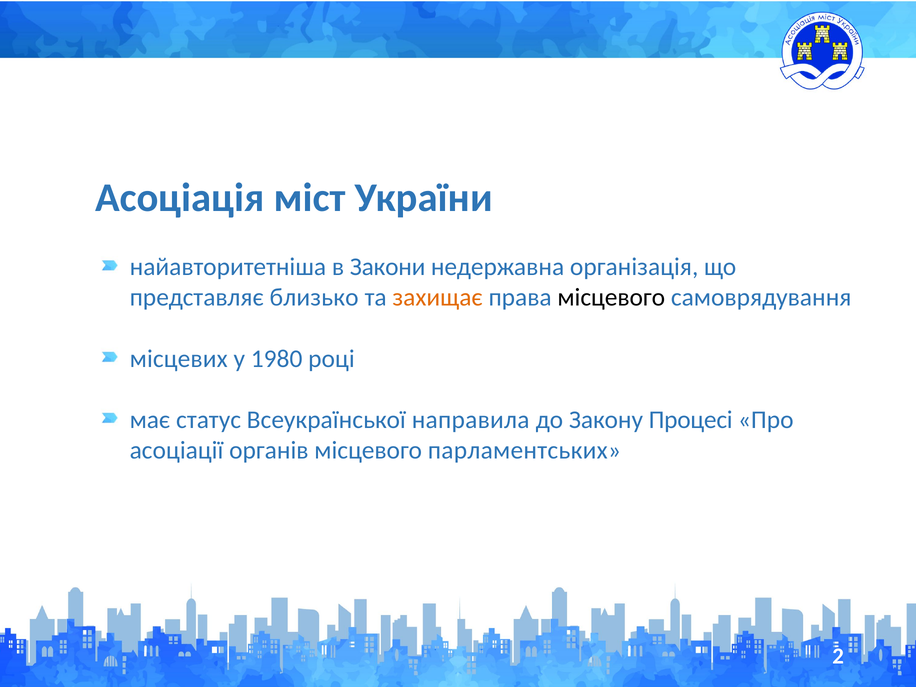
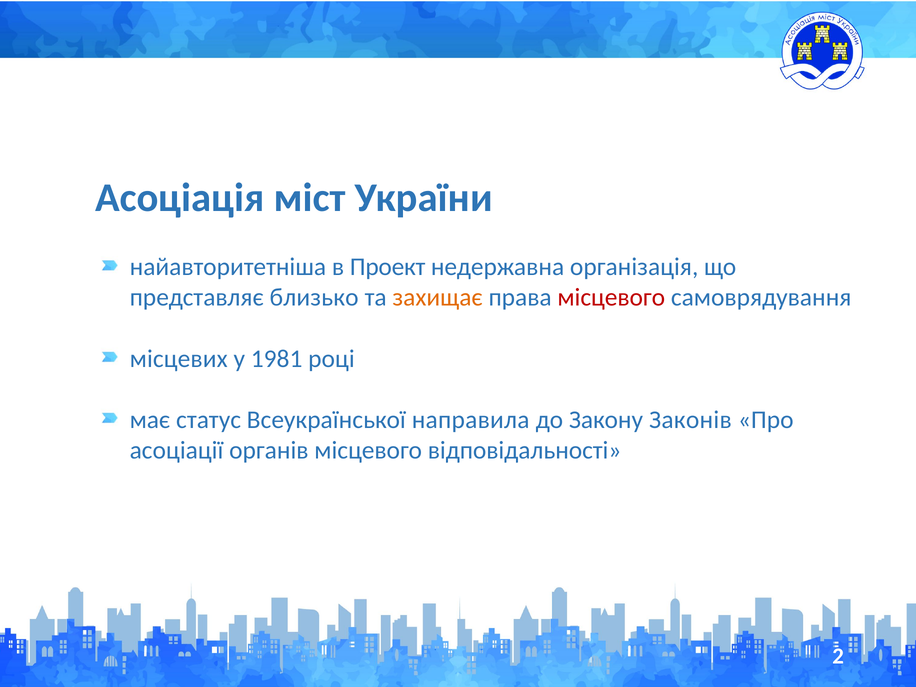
Закони: Закони -> Проект (388, 267)
місцевого colour: black -> red (611, 298)
1980: 1980 -> 1981 (277, 359)
Процесі: Процесі -> Законів (690, 420)
парламентських: парламентських -> відповідальності (525, 450)
